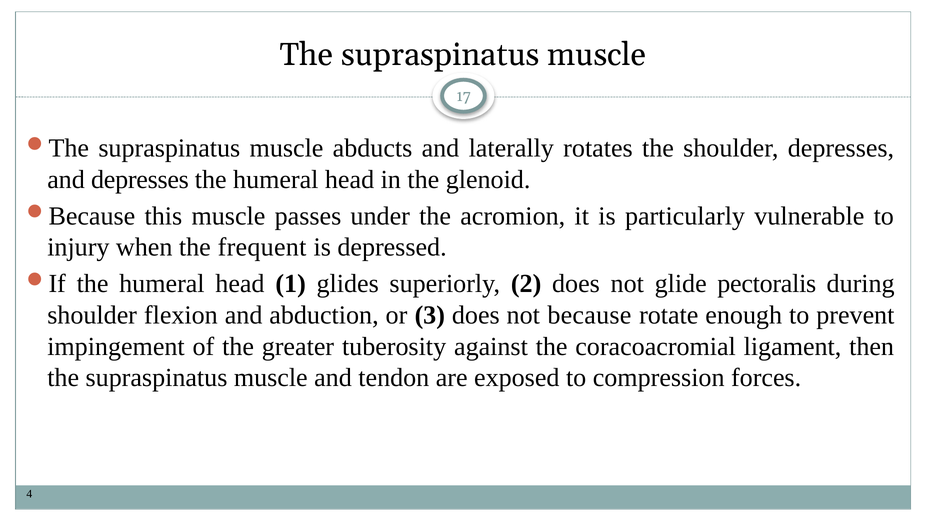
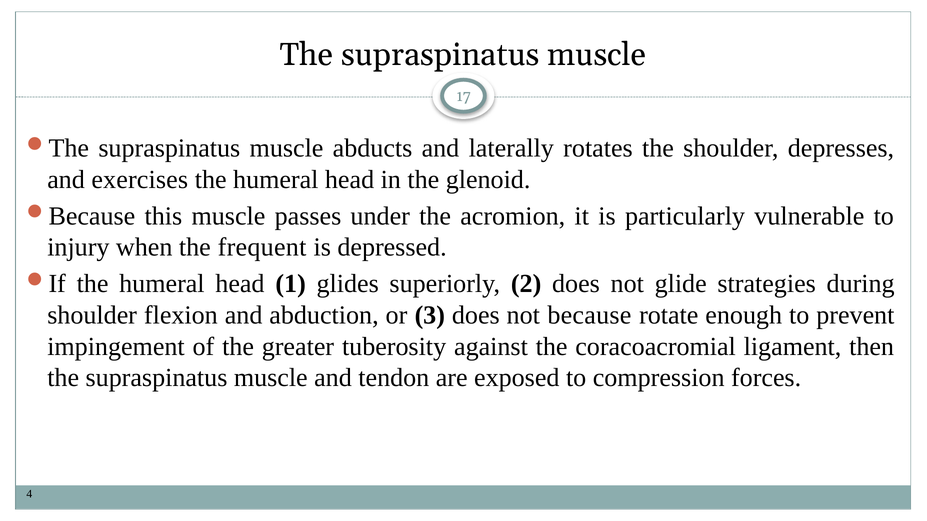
and depresses: depresses -> exercises (140, 180)
pectoralis: pectoralis -> strategies (767, 284)
